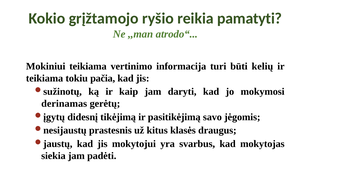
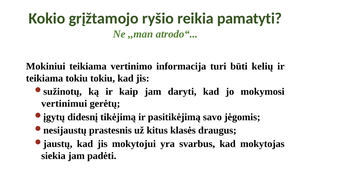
tokiu pačia: pačia -> tokiu (103, 78)
derinamas: derinamas -> vertinimui (64, 104)
